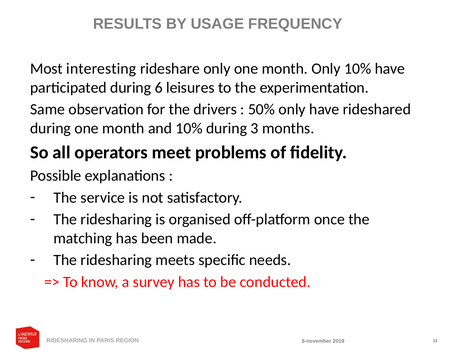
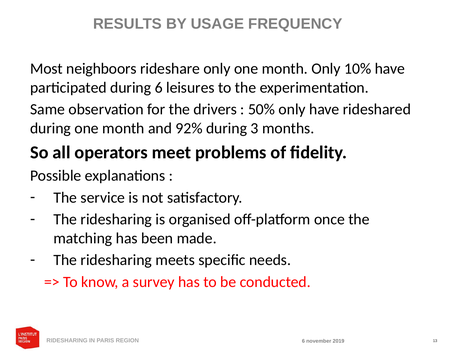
interesting: interesting -> neighboors (101, 69)
and 10%: 10% -> 92% (189, 128)
